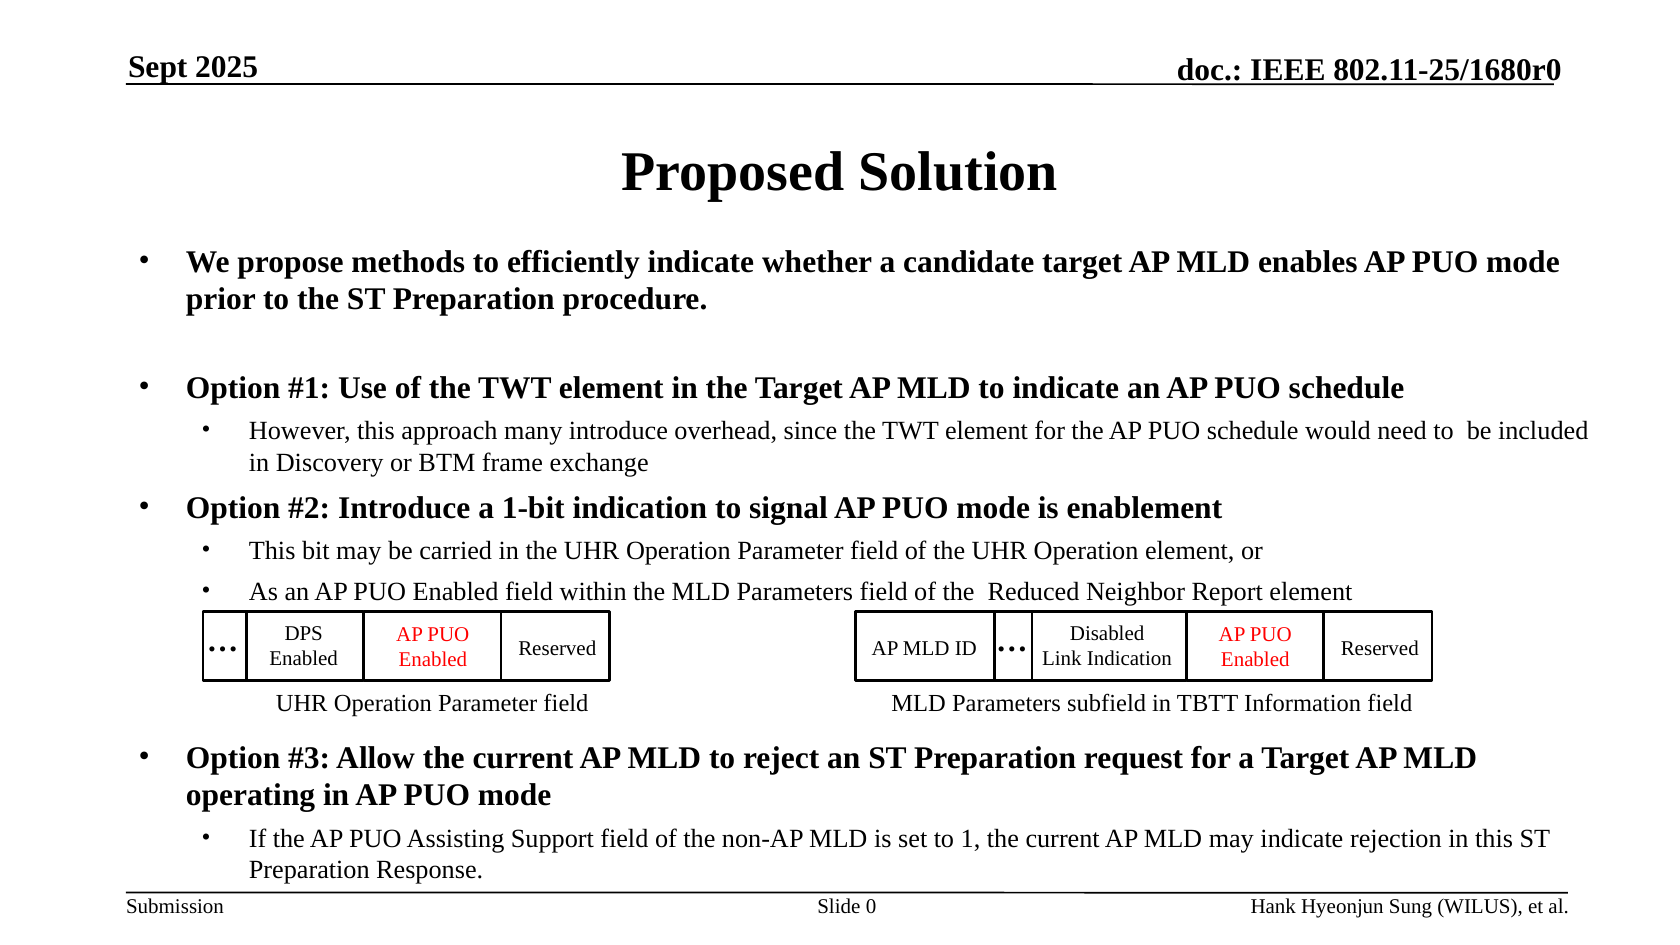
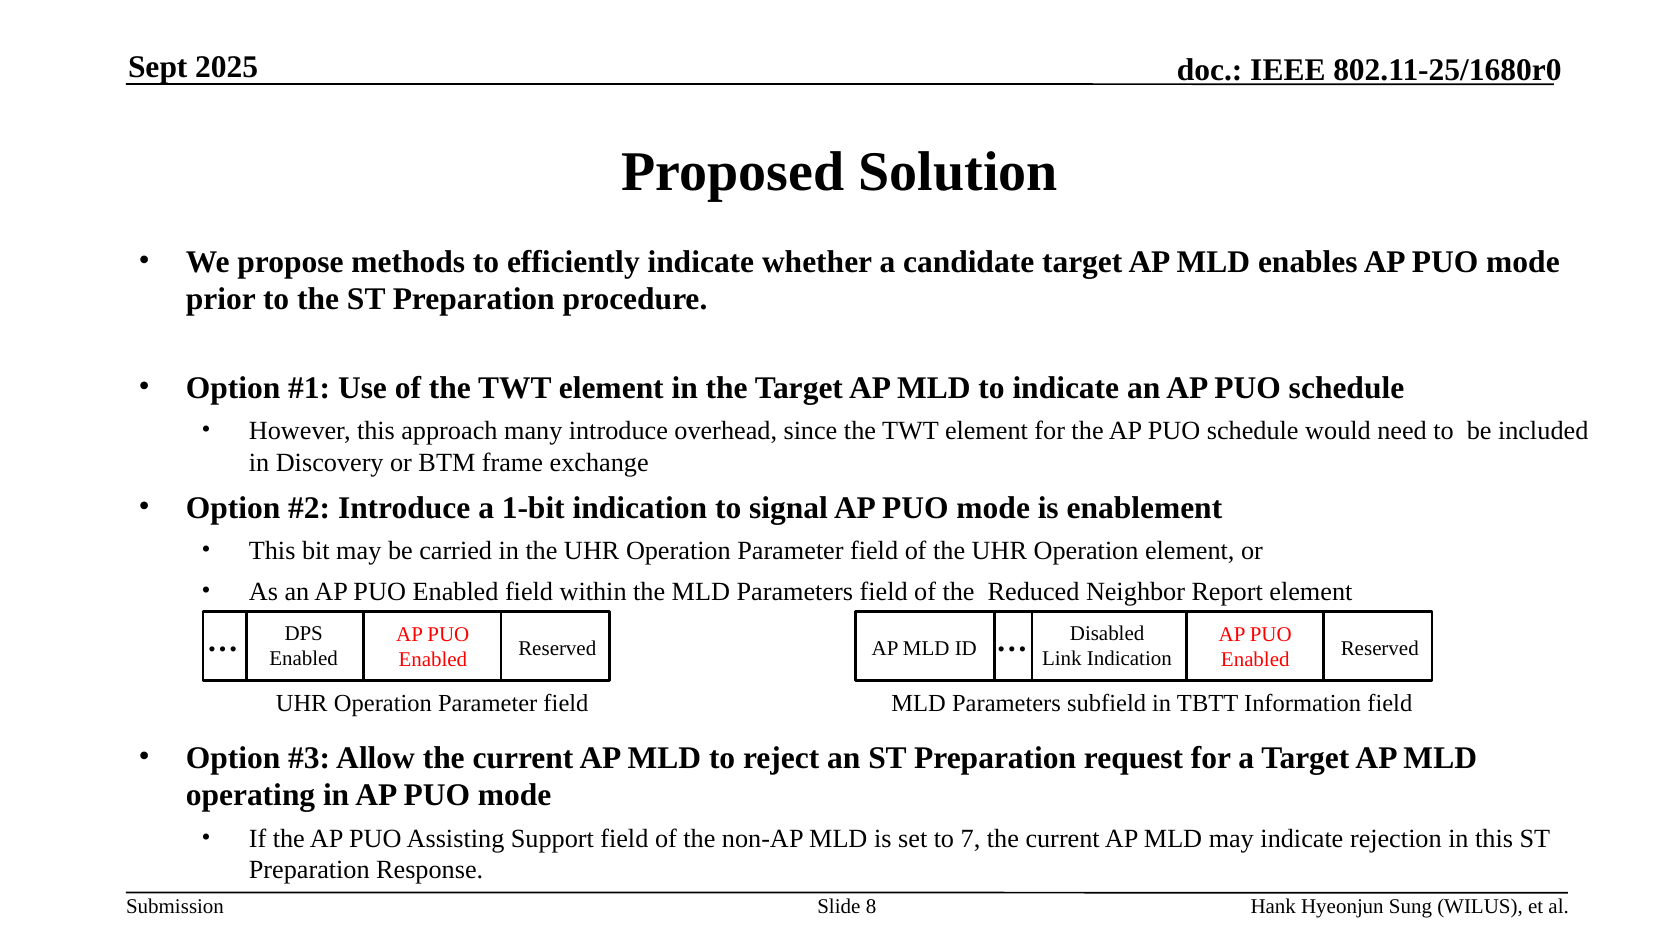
1: 1 -> 7 (971, 838)
0: 0 -> 8 (871, 906)
